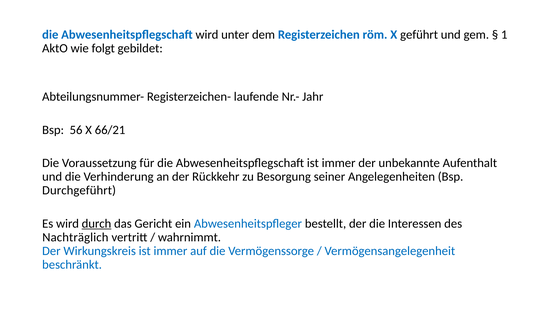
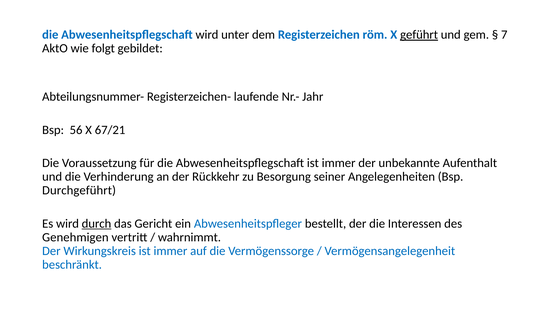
geführt underline: none -> present (419, 35)
1: 1 -> 7 (504, 35)
66/21: 66/21 -> 67/21 (110, 130)
Nachträglich: Nachträglich -> Genehmigen (75, 237)
